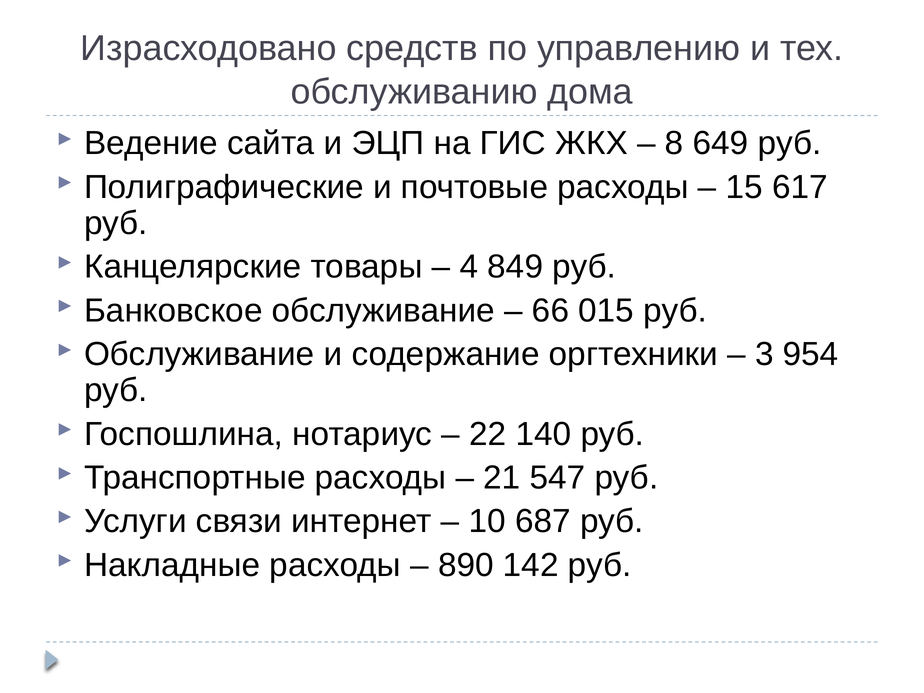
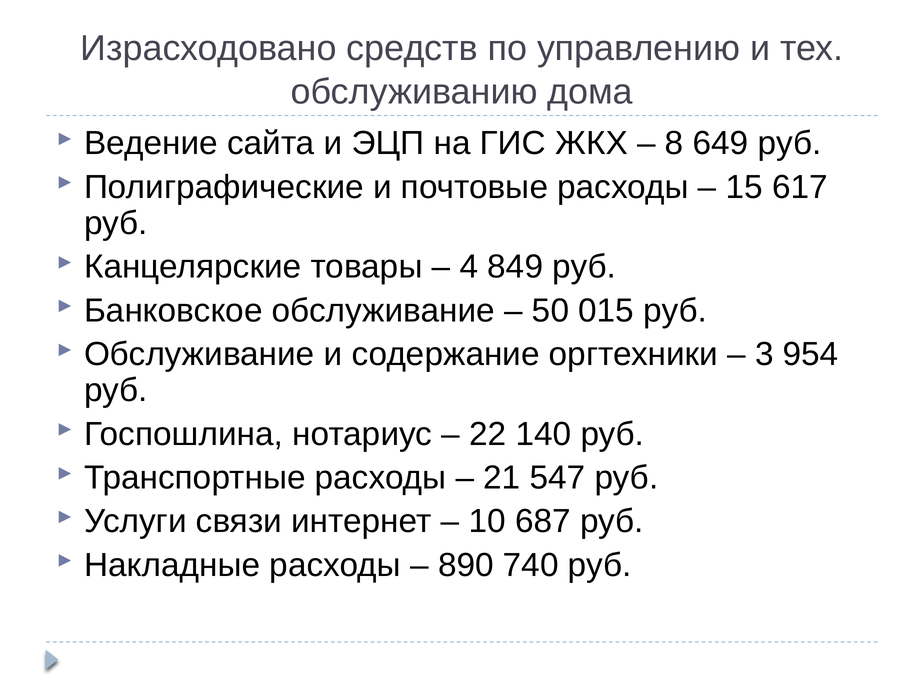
66: 66 -> 50 (550, 311)
142: 142 -> 740 (531, 565)
